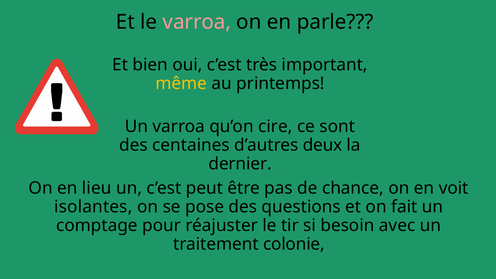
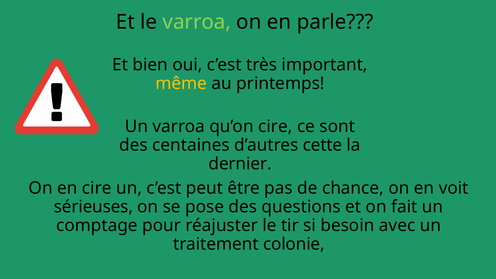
varroa colour: pink -> light green (197, 22)
deux: deux -> cette (323, 145)
en lieu: lieu -> cire (97, 188)
isolantes: isolantes -> sérieuses (93, 207)
